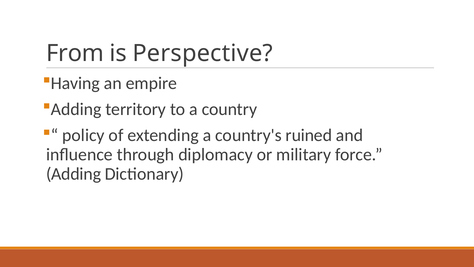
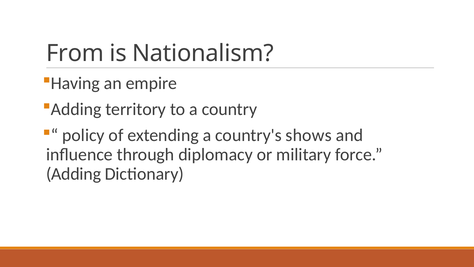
Perspective: Perspective -> Nationalism (203, 53)
ruined: ruined -> shows (309, 135)
